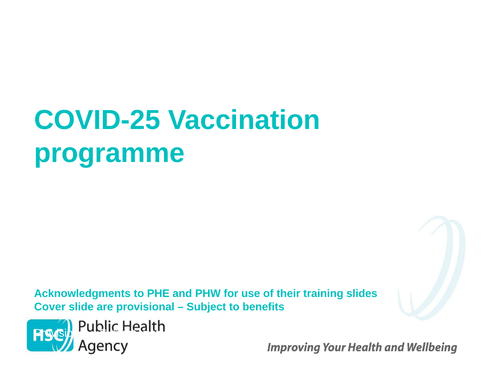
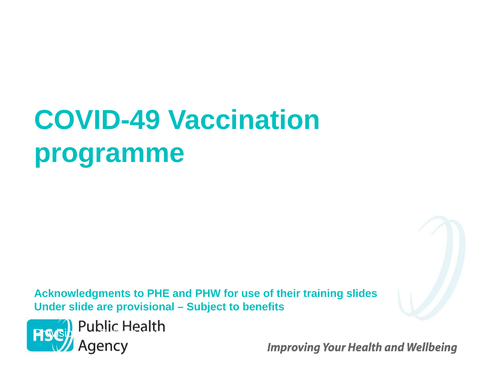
COVID-25: COVID-25 -> COVID-49 (97, 120)
Cover: Cover -> Under (50, 306)
